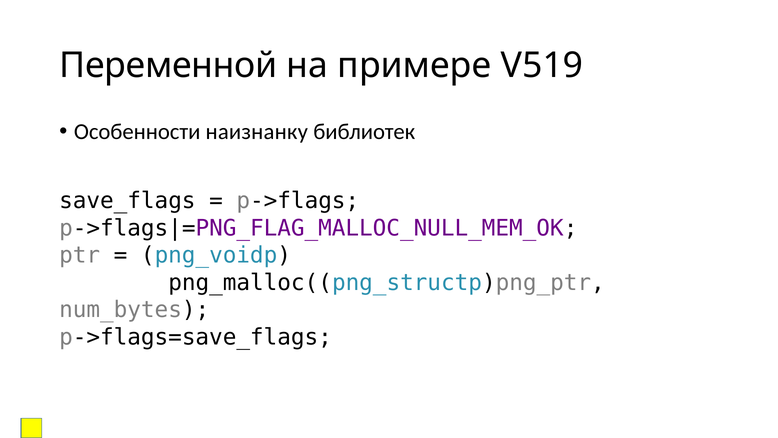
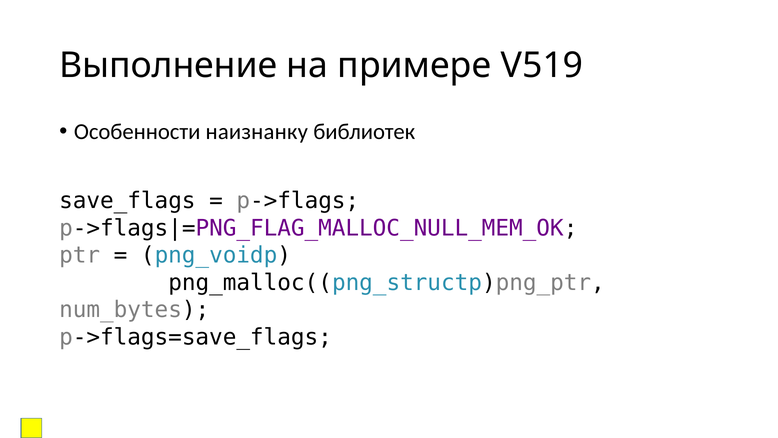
Переменной: Переменной -> Выполнение (168, 65)
